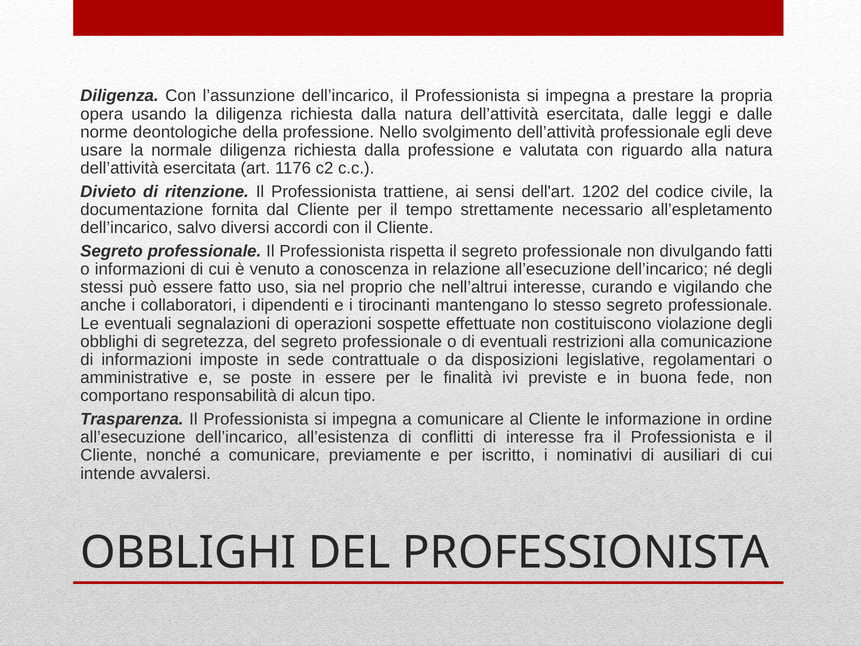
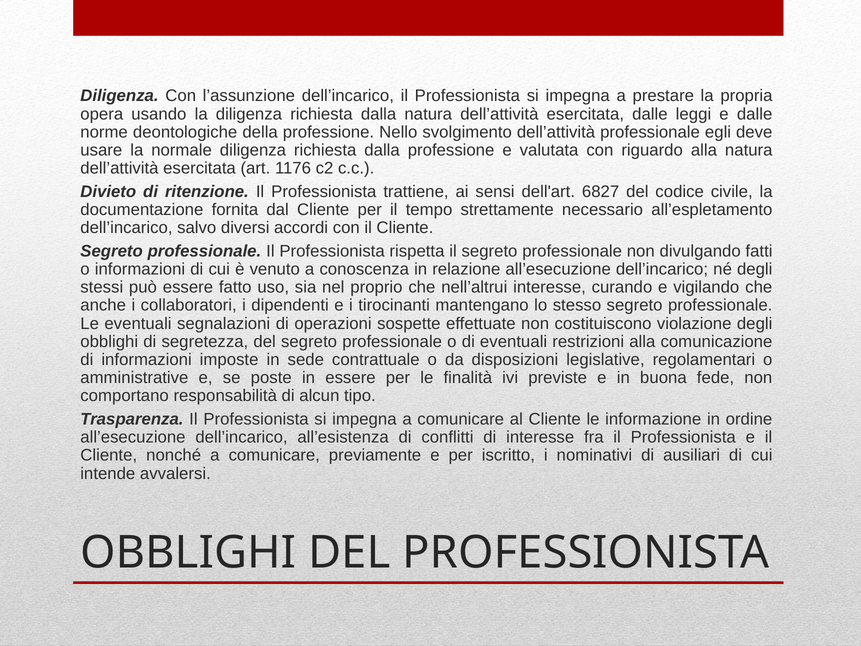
1202: 1202 -> 6827 (601, 191)
